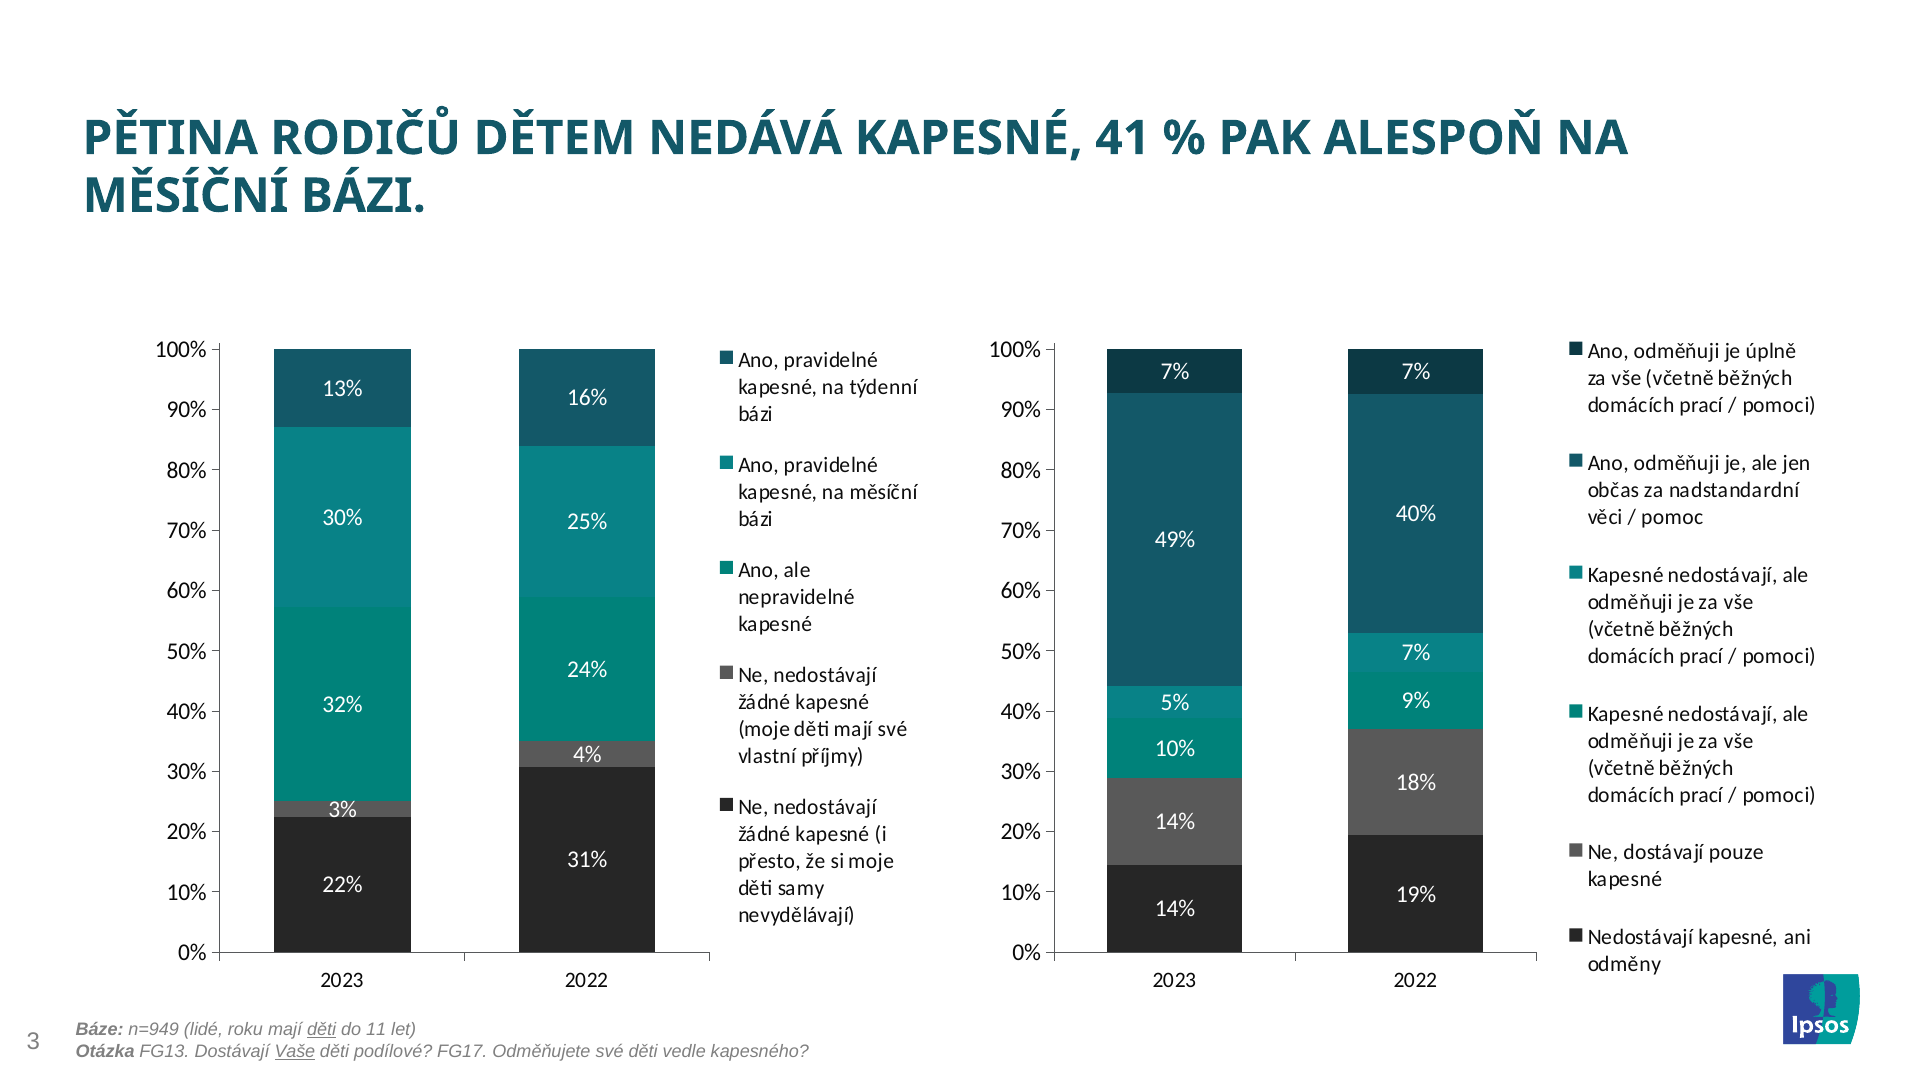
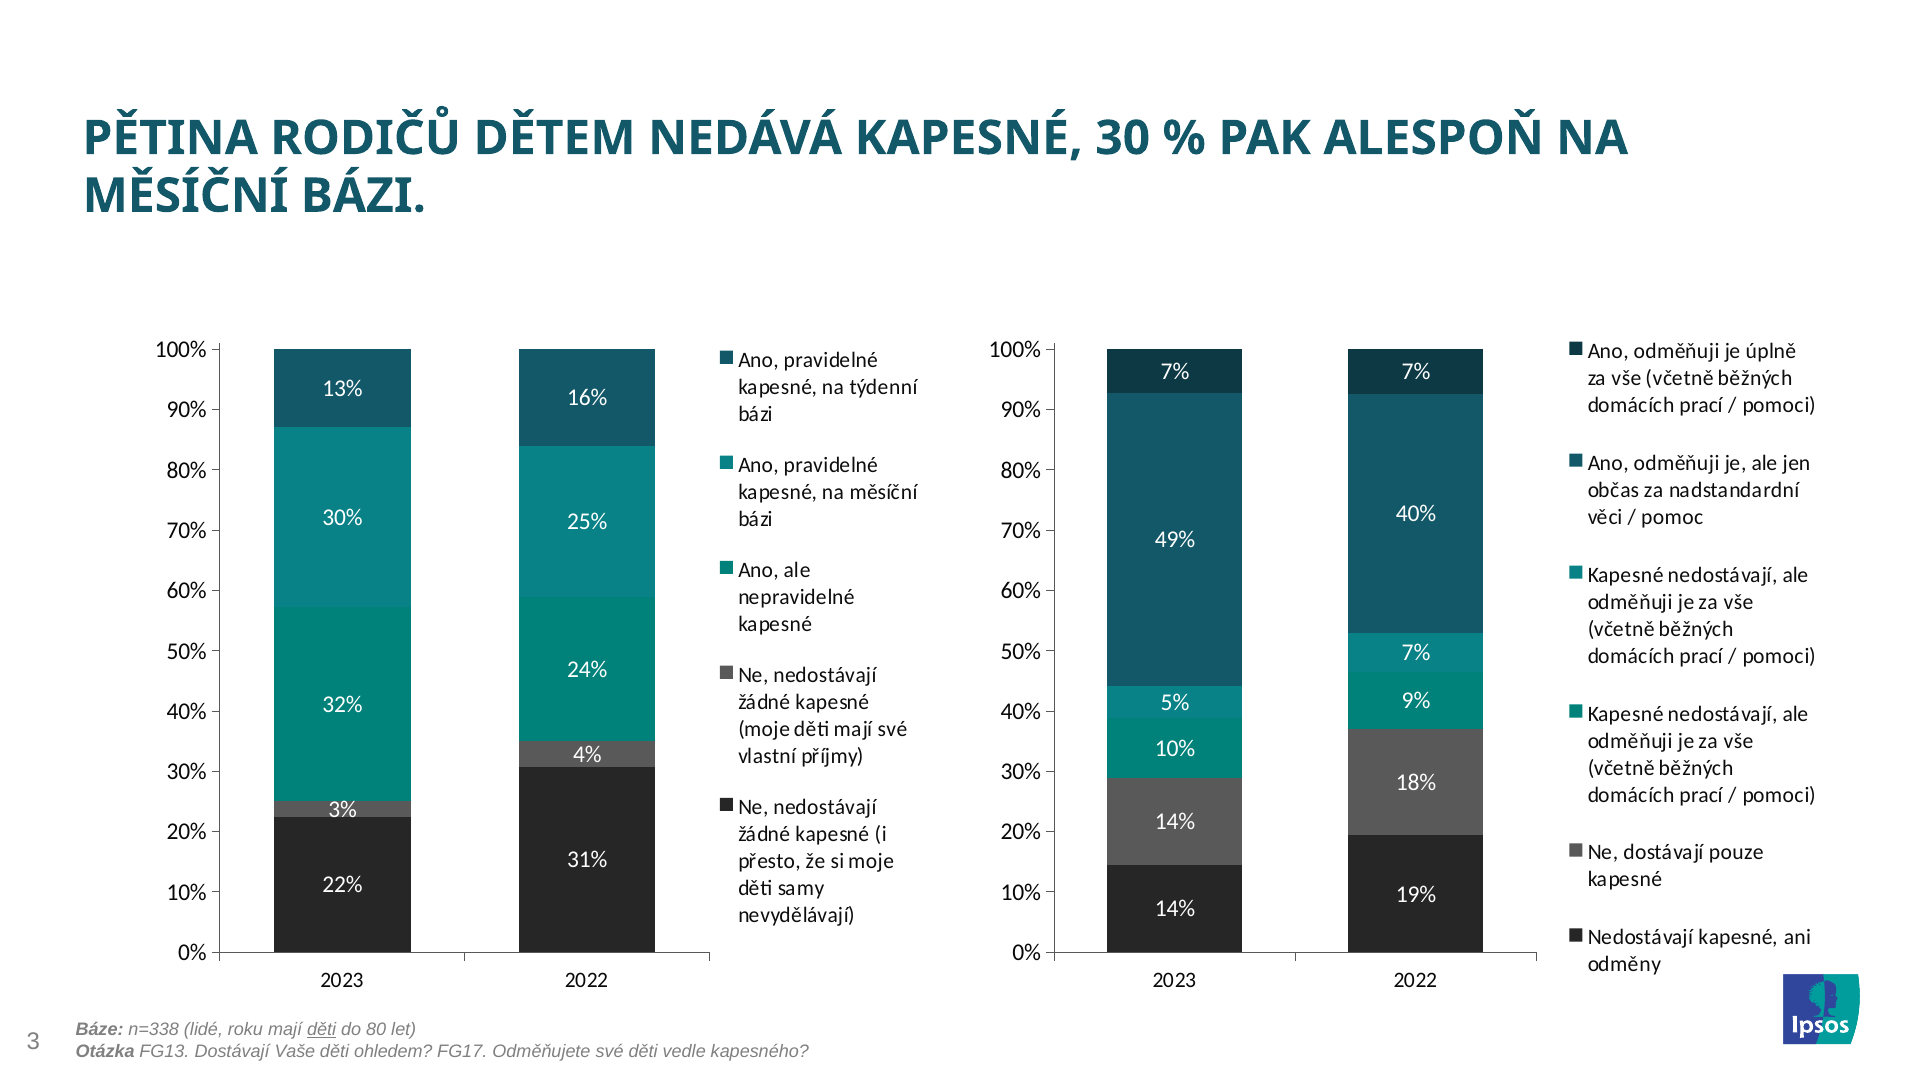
41: 41 -> 30 (1123, 138)
n=949: n=949 -> n=338 (154, 1030)
11: 11 -> 80 (376, 1030)
Vaše underline: present -> none (295, 1052)
podílové: podílové -> ohledem (393, 1052)
